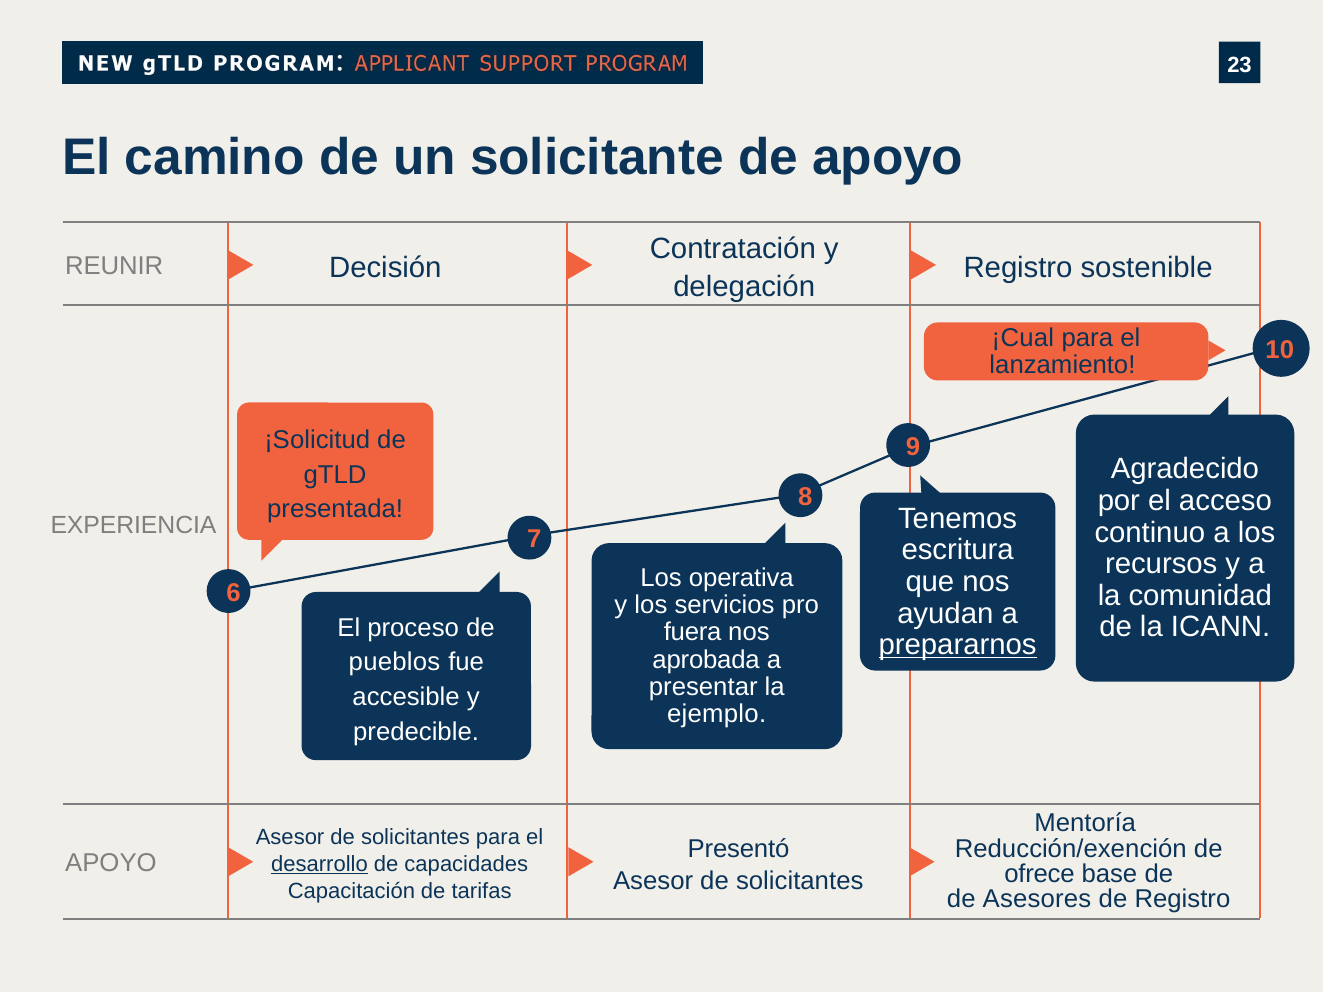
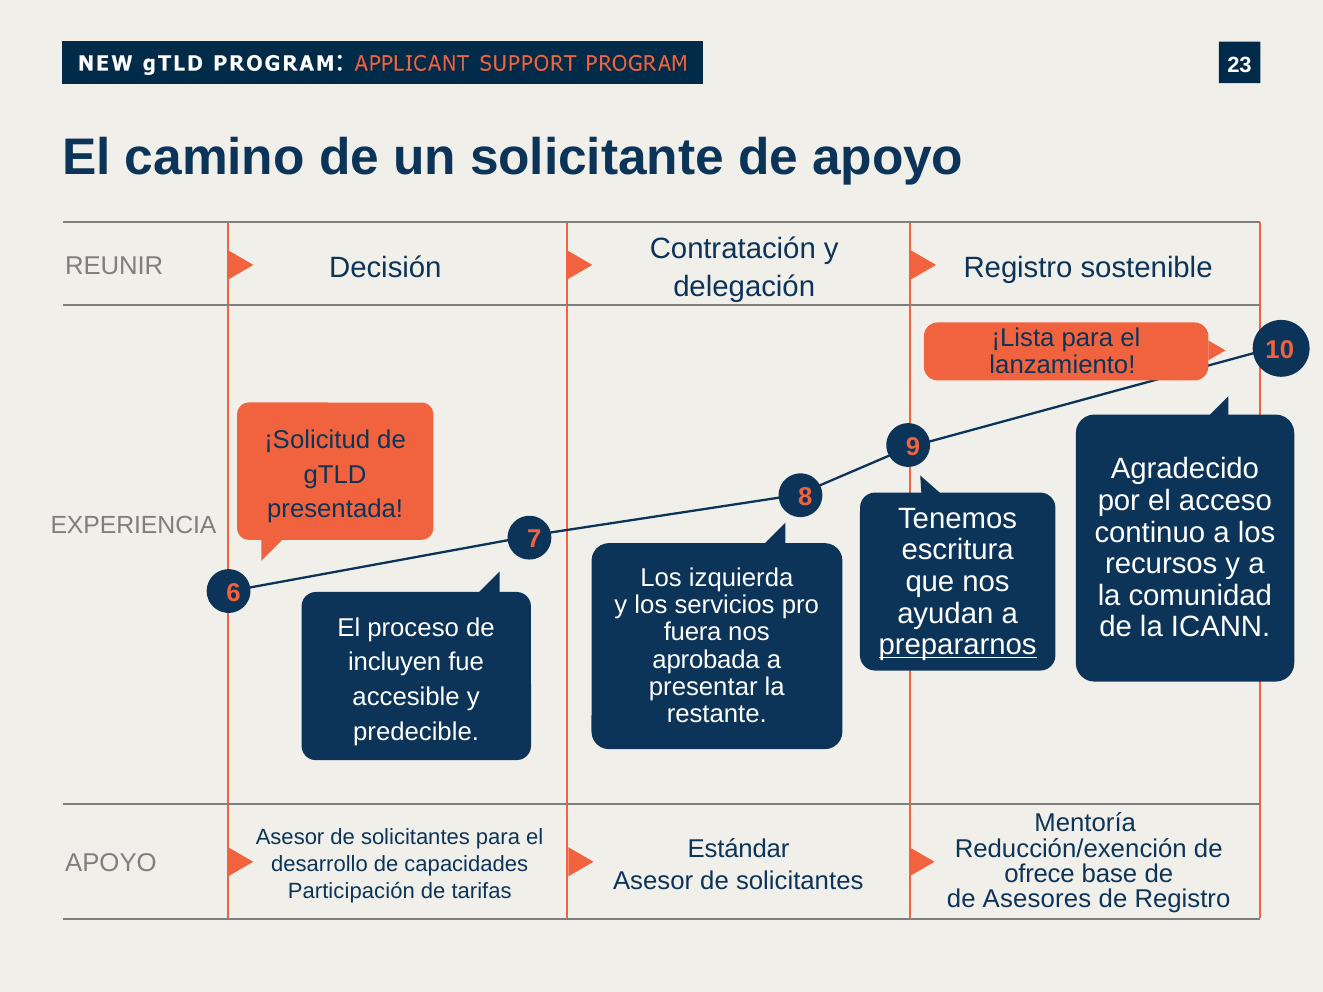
¡Cual: ¡Cual -> ¡Lista (1023, 338)
operativa: operativa -> izquierda (741, 578)
pueblos: pueblos -> incluyen (395, 663)
ejemplo: ejemplo -> restante (717, 714)
Presentó: Presentó -> Estándar (739, 849)
desarrollo underline: present -> none (319, 865)
Capacitación: Capacitación -> Participación (351, 892)
